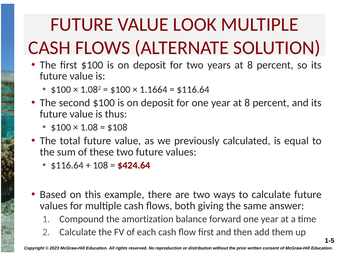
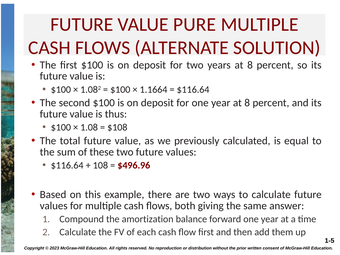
LOOK: LOOK -> PURE (195, 24)
$424.64: $424.64 -> $496.96 (134, 165)
